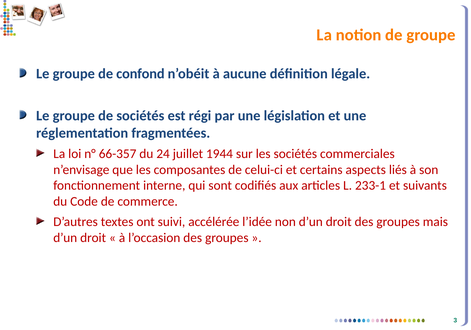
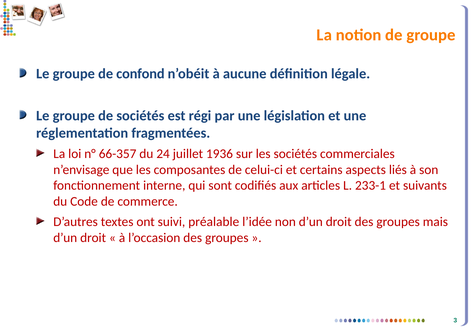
1944: 1944 -> 1936 (220, 154)
accélérée: accélérée -> préalable (214, 221)
